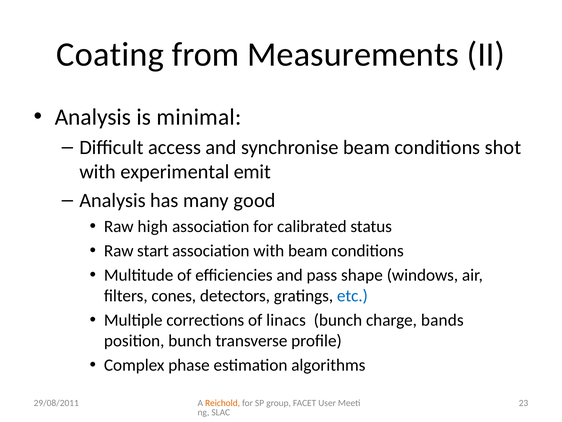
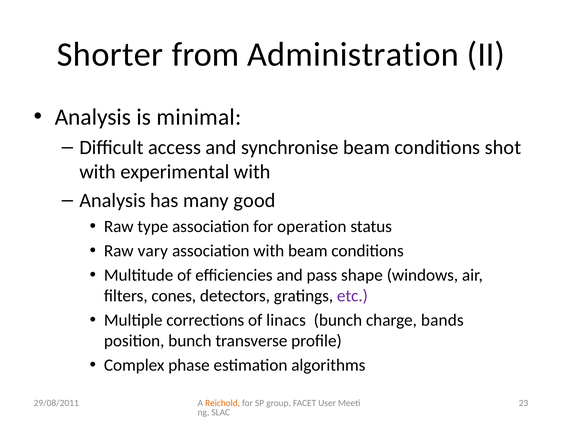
Coating: Coating -> Shorter (110, 54)
Measurements: Measurements -> Administration (353, 54)
experimental emit: emit -> with (252, 172)
high: high -> type (153, 226)
calibrated: calibrated -> operation (312, 226)
start: start -> vary (153, 251)
etc colour: blue -> purple (352, 296)
